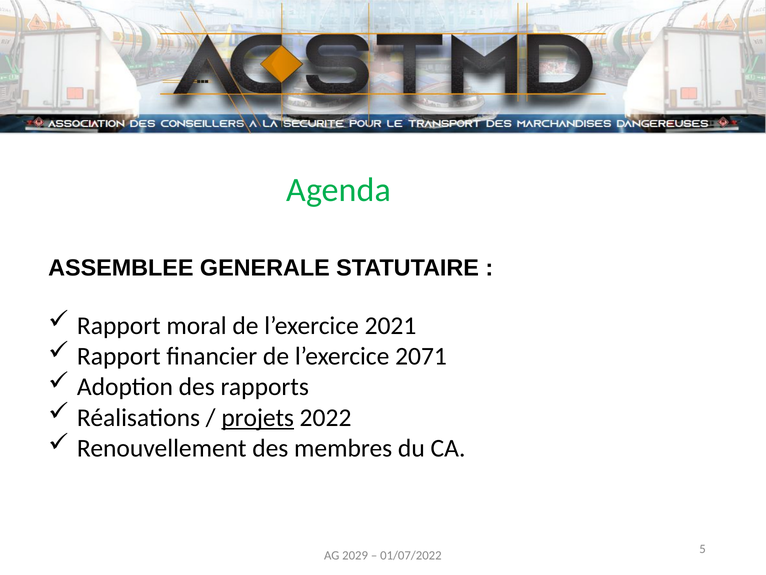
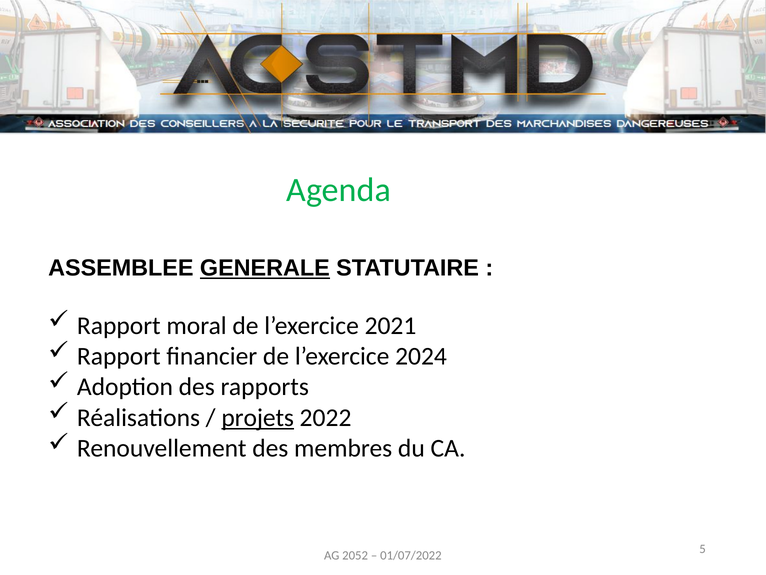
GENERALE underline: none -> present (265, 268)
2071: 2071 -> 2024 (421, 356)
2029: 2029 -> 2052 (355, 555)
